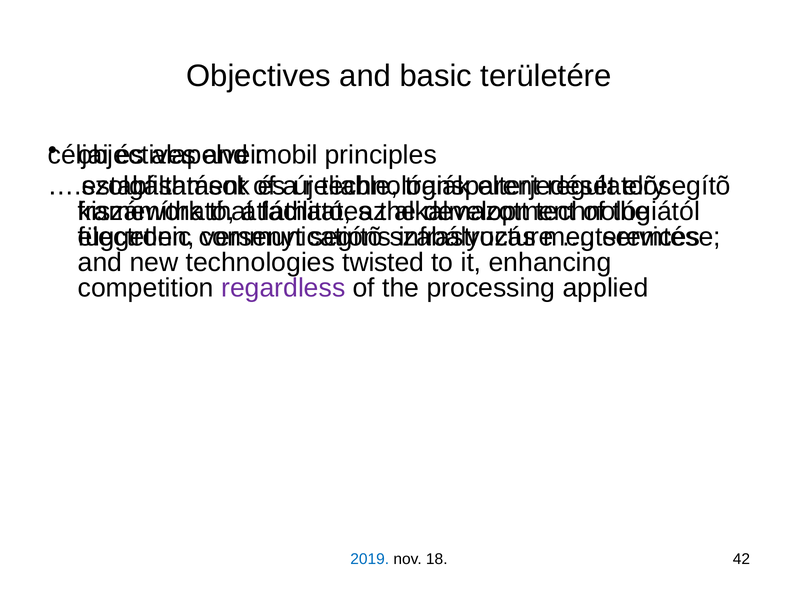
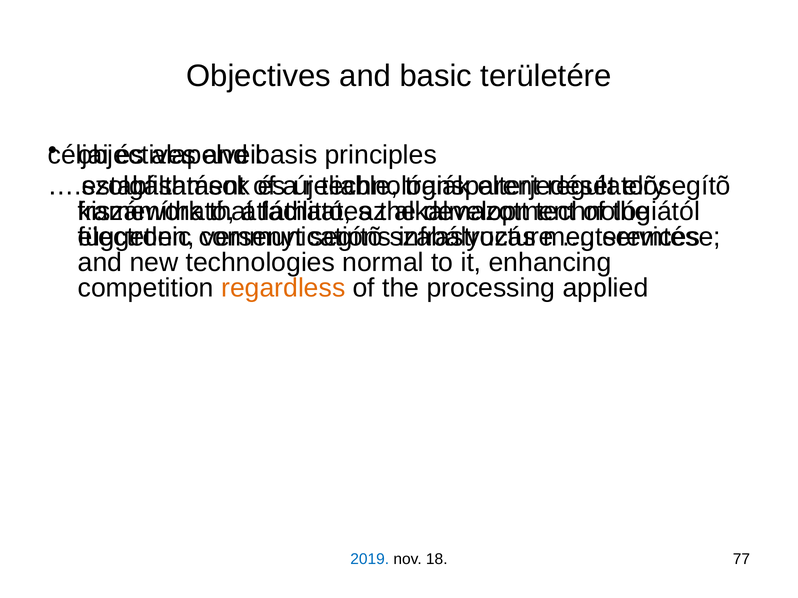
mobil: mobil -> basis (286, 155)
twisted: twisted -> normal (383, 263)
regardless colour: purple -> orange (283, 288)
42: 42 -> 77 (741, 559)
